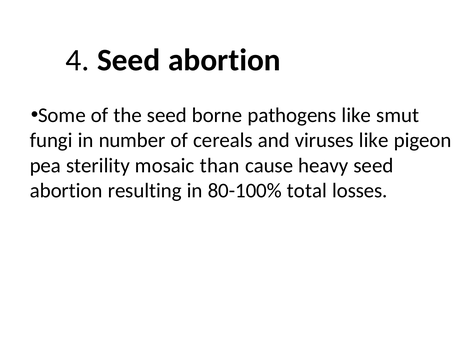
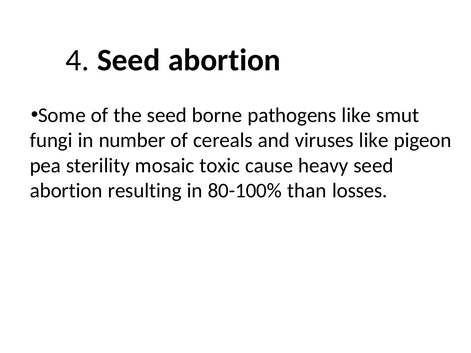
than: than -> toxic (220, 166)
total: total -> than (307, 191)
